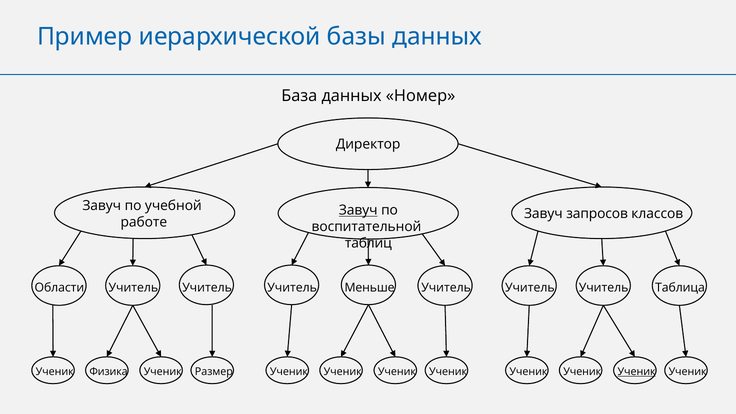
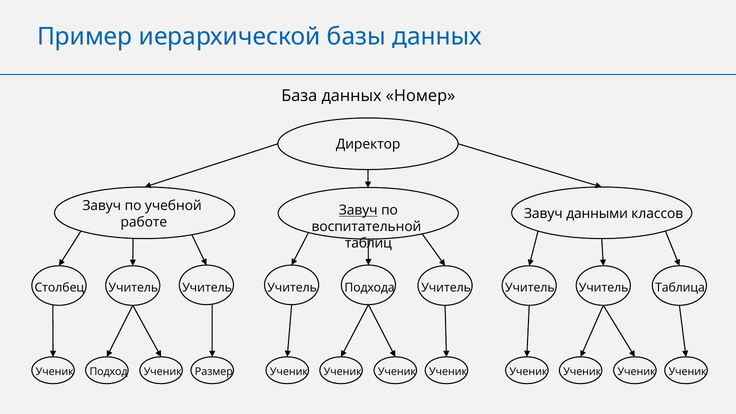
запросов: запросов -> данными (597, 214)
Области: Области -> Столбец (59, 288)
Меньше: Меньше -> Подхода (370, 288)
Физика: Физика -> Подход (109, 372)
Ученик underline: present -> none (637, 372)
